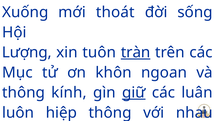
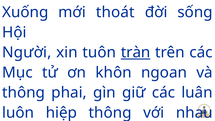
Lượng: Lượng -> Người (27, 52)
kính: kính -> phai (69, 93)
giữ underline: present -> none (134, 93)
